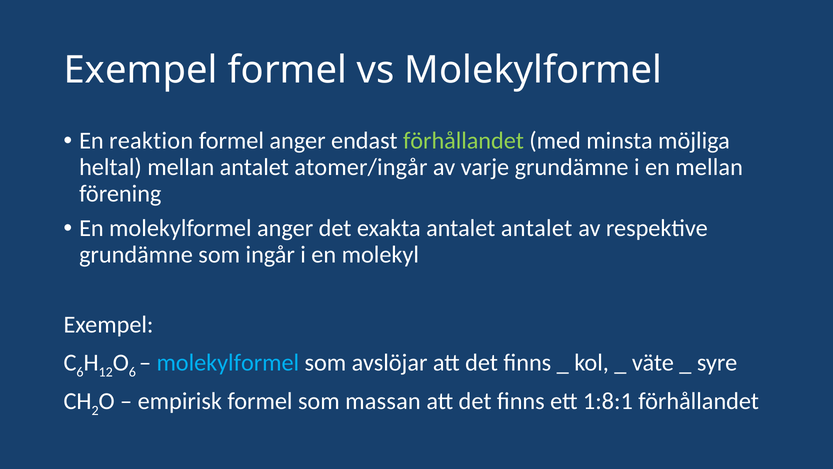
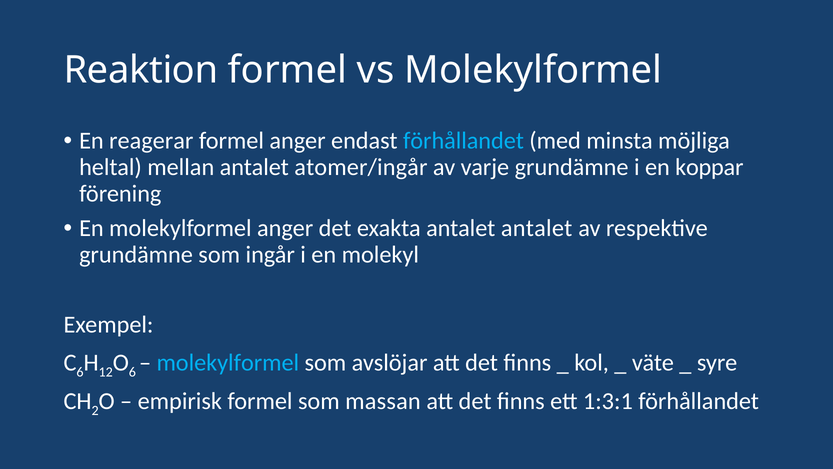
Exempel: Exempel -> Reaktion (141, 70)
reaktion: reaktion -> reagerar (151, 141)
förhållandet colour: light green -> light blue (463, 141)
en mellan: mellan -> koppar (709, 167)
1:8:1: 1:8:1 -> 1:3:1 (608, 401)
